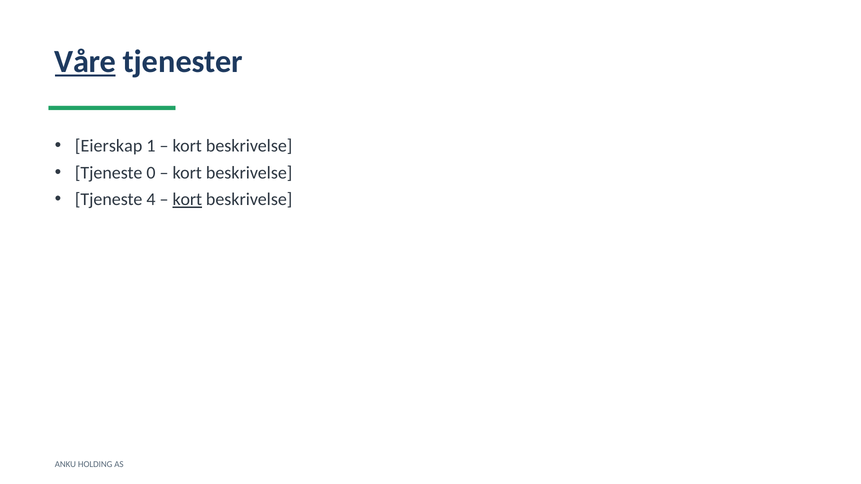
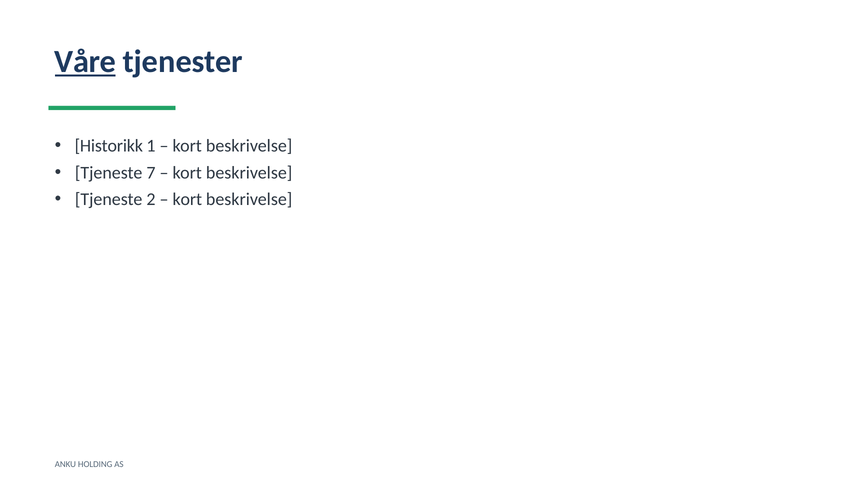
Eierskap: Eierskap -> Historikk (109, 146)
0: 0 -> 7 (151, 173)
4: 4 -> 2 (151, 200)
kort underline: present -> none (187, 200)
